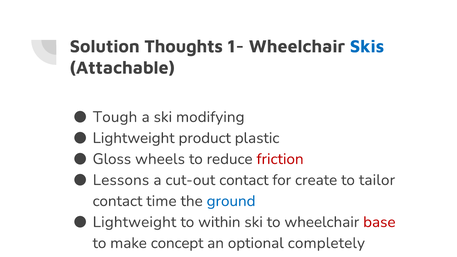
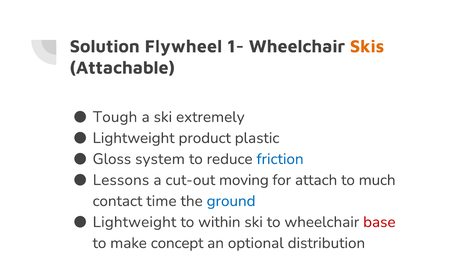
Thoughts: Thoughts -> Flywheel (183, 46)
Skis colour: blue -> orange (367, 46)
modifying: modifying -> extremely (210, 117)
wheels: wheels -> system (160, 159)
friction colour: red -> blue (280, 159)
cut-out contact: contact -> moving (244, 180)
create: create -> attach (316, 180)
tailor: tailor -> much (377, 180)
completely: completely -> distribution (326, 243)
